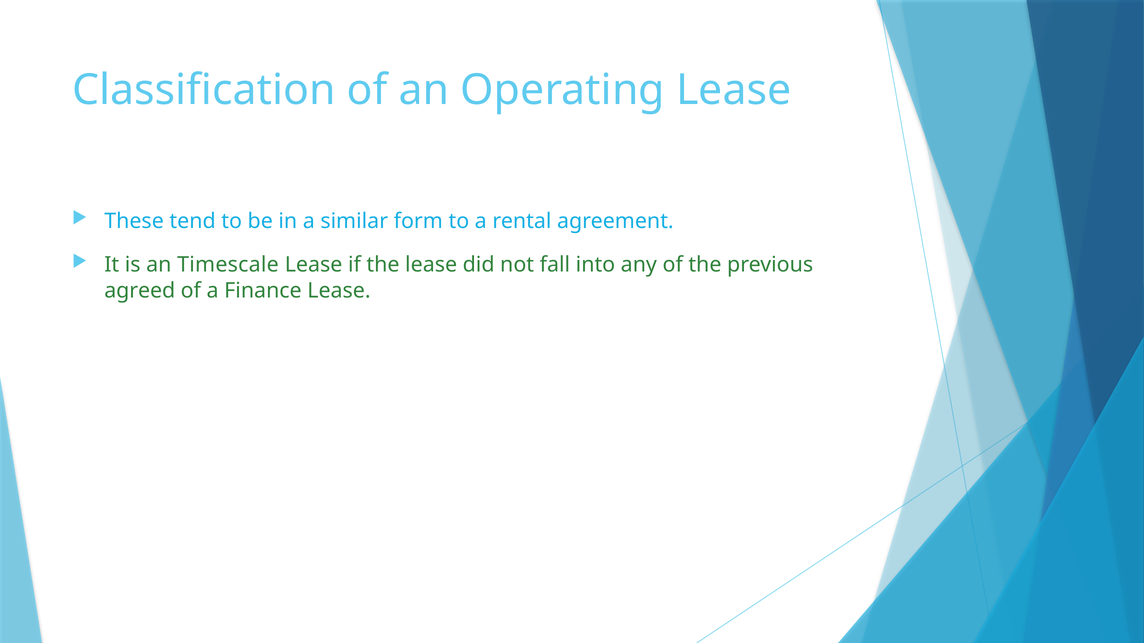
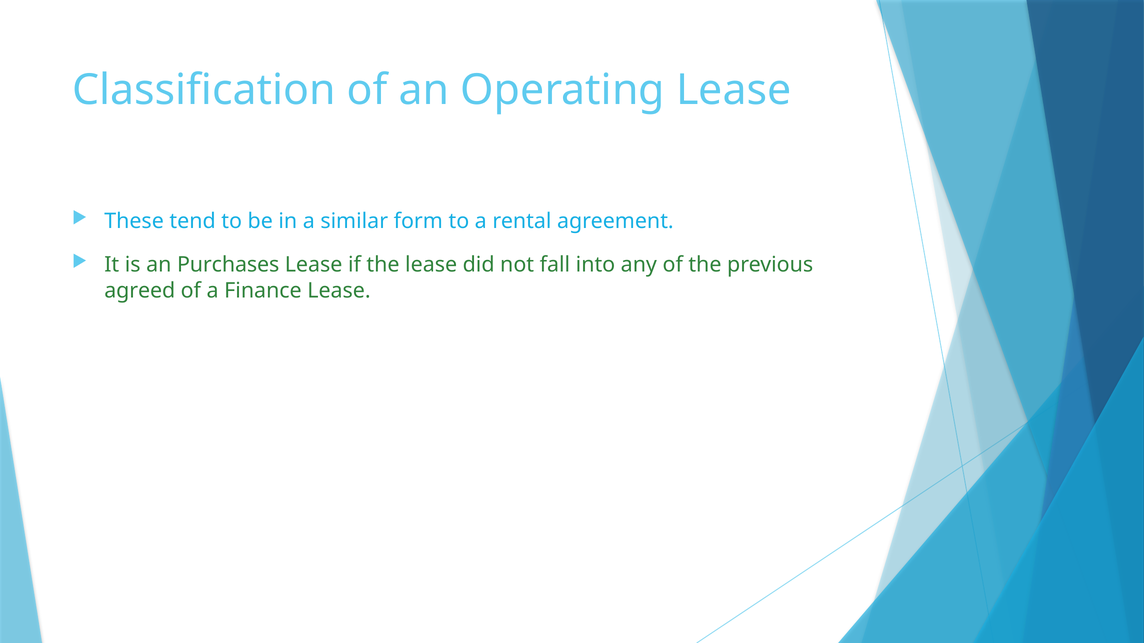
Timescale: Timescale -> Purchases (228, 265)
